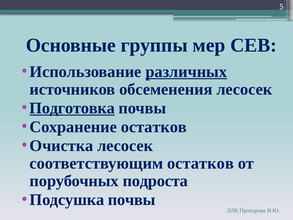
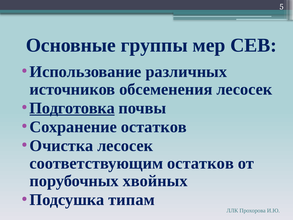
различных underline: present -> none (186, 72)
подроста: подроста -> хвойных (155, 181)
Подсушка почвы: почвы -> типам (132, 200)
